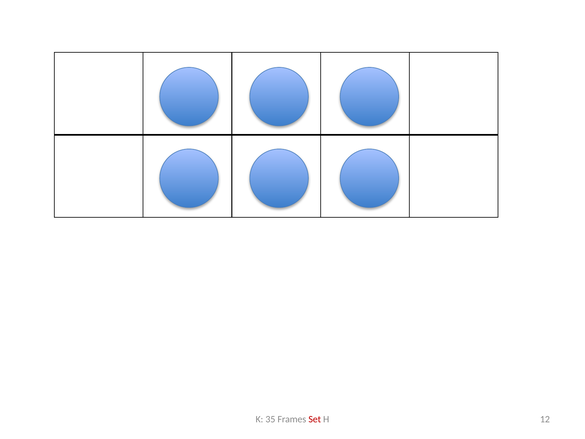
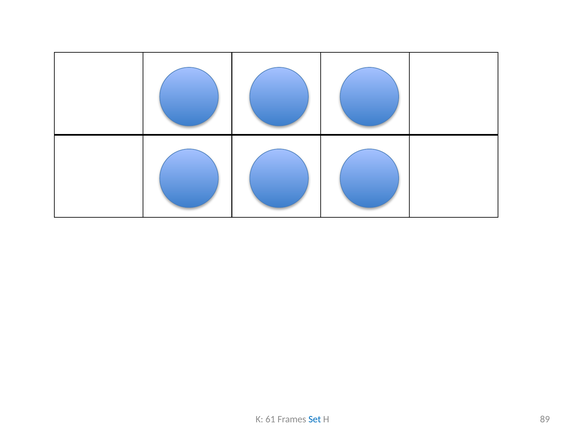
35: 35 -> 61 (270, 419)
Set colour: red -> blue (315, 419)
12: 12 -> 89 (545, 419)
